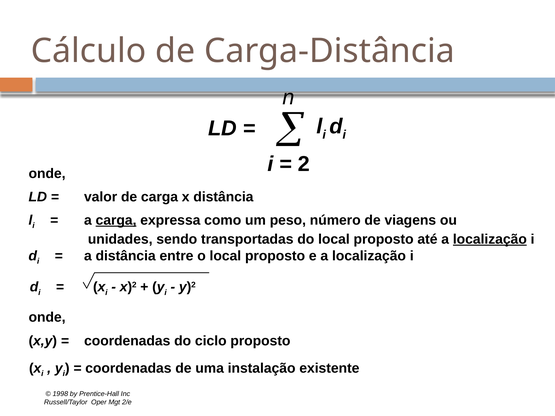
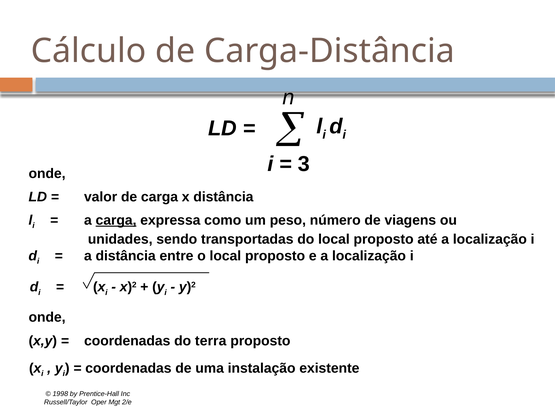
2: 2 -> 3 (304, 164)
localização underline: present -> none (490, 239)
ciclo: ciclo -> terra (211, 341)
